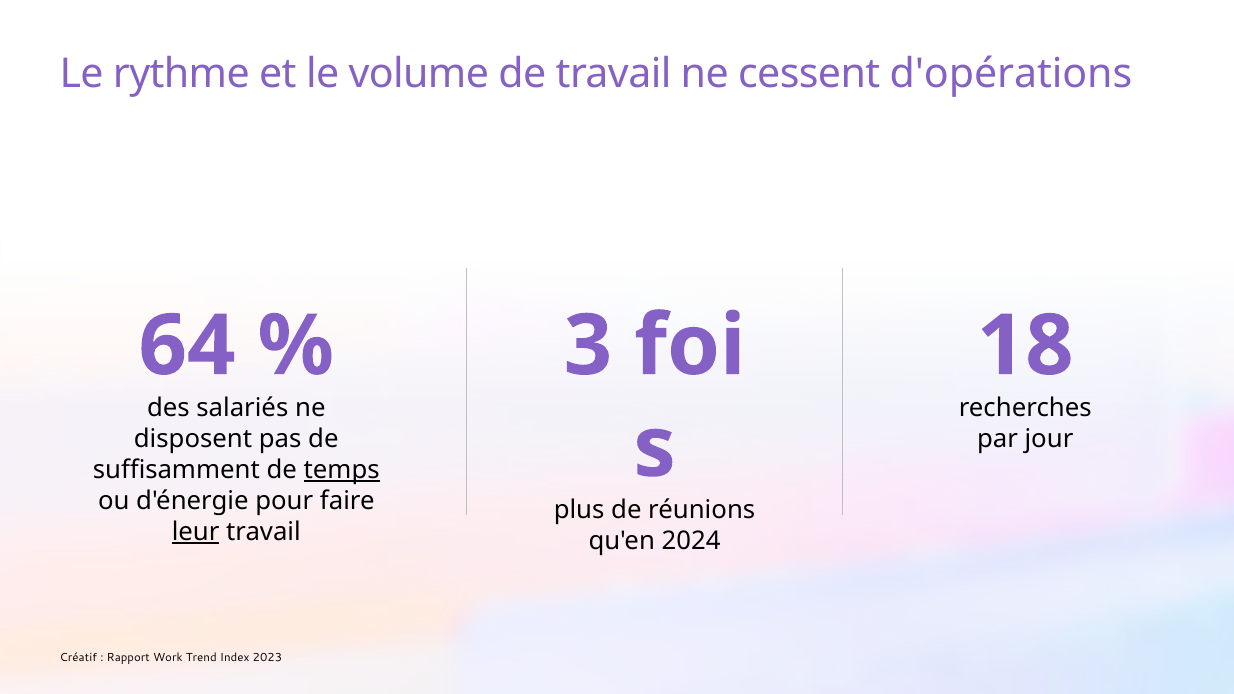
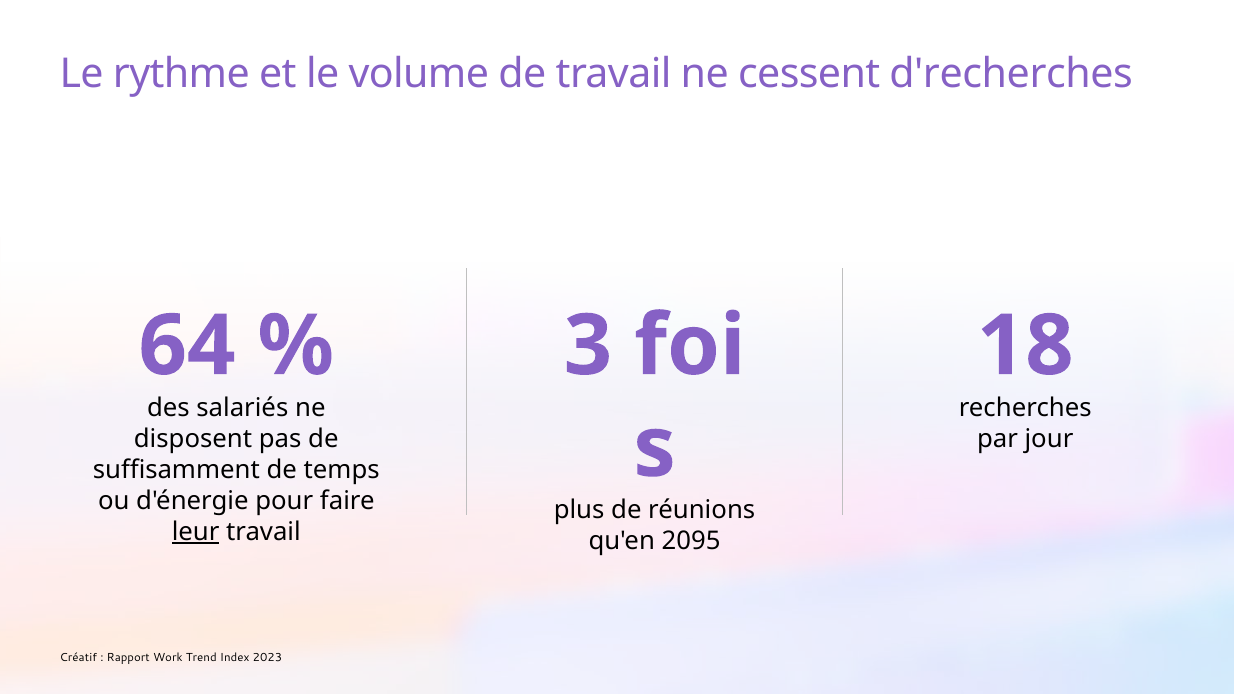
d'opérations: d'opérations -> d'recherches (1011, 74)
temps underline: present -> none (342, 470)
2024: 2024 -> 2095 (691, 541)
